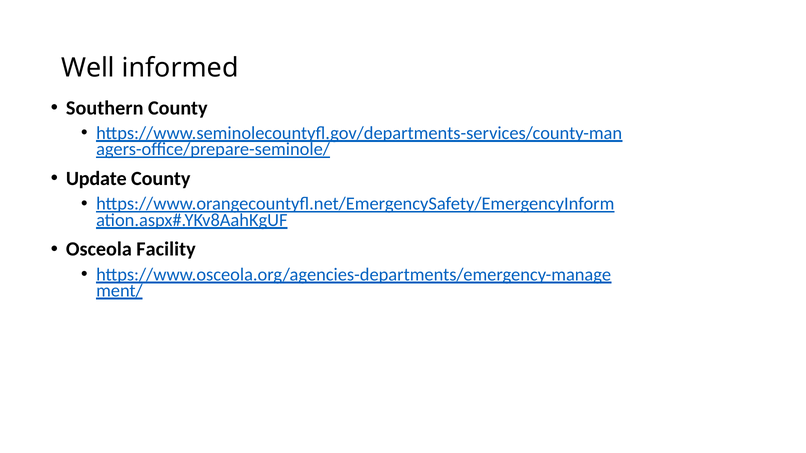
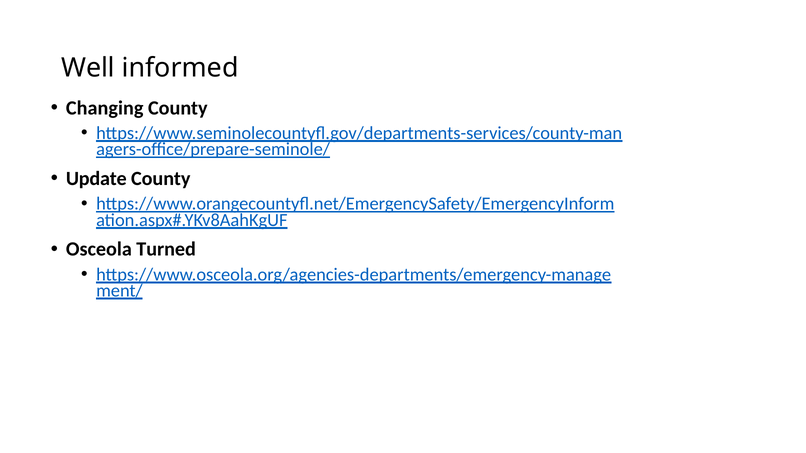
Southern: Southern -> Changing (105, 108)
Facility: Facility -> Turned (166, 249)
